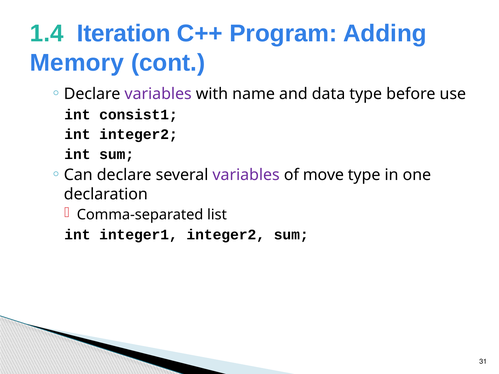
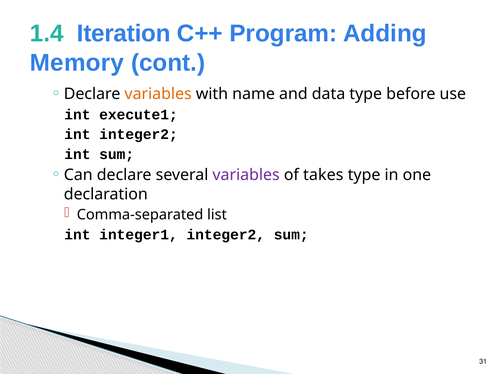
variables colour: purple -> orange (158, 94)
consist1: consist1 -> execute1 (138, 115)
move: move -> takes (323, 175)
